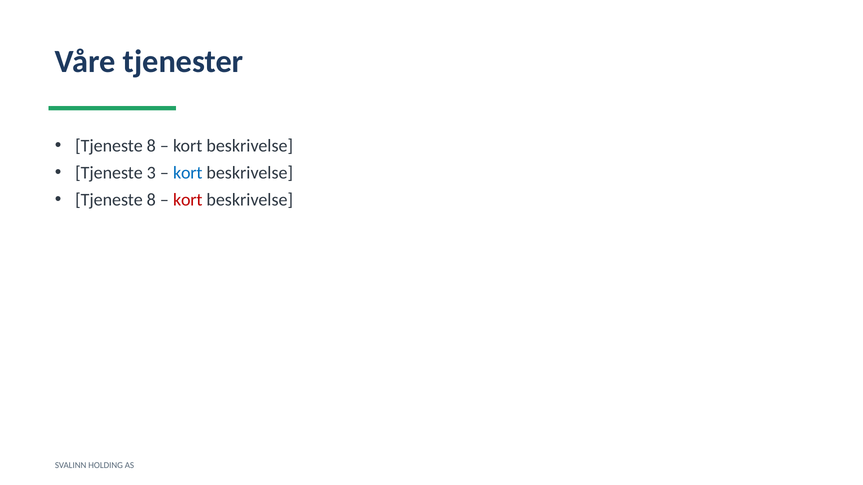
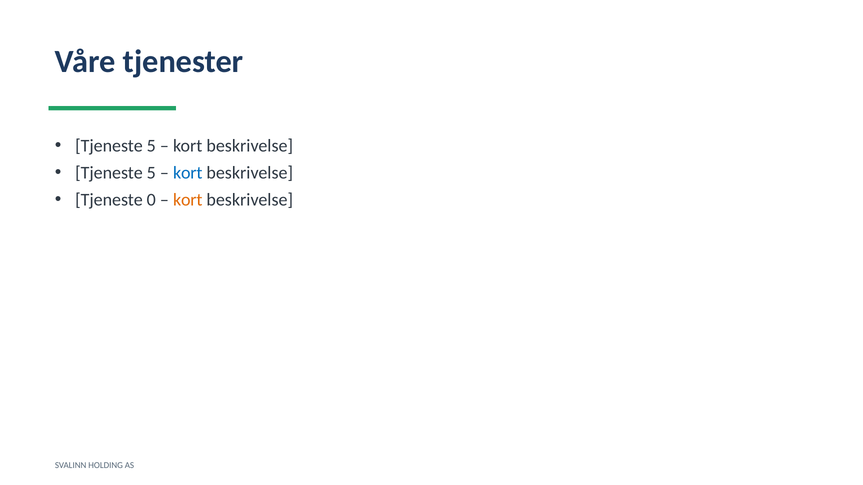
8: 8 -> 5 (151, 146)
3: 3 -> 5 (151, 173)
8: 8 -> 0 (151, 200)
kort colour: red -> orange (188, 200)
